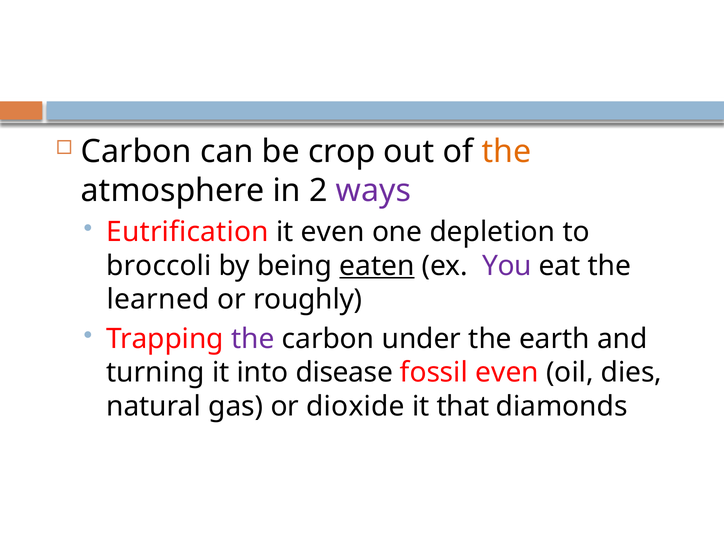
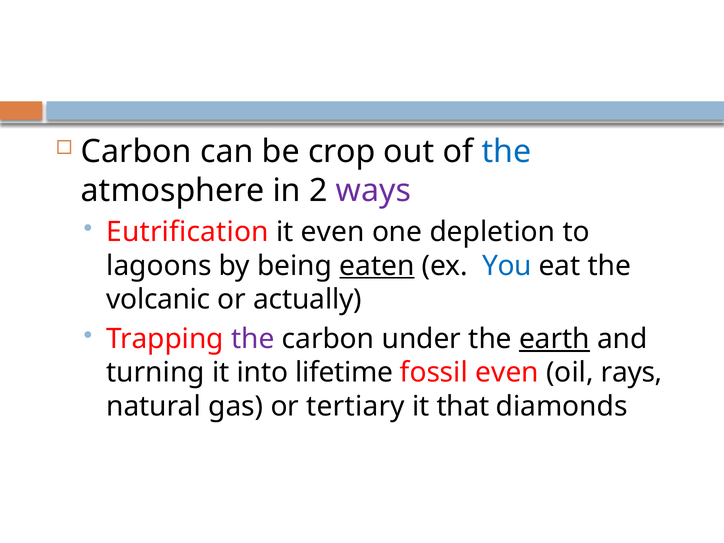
the colour: orange -> blue (506, 152)
broccoli: broccoli -> lagoons (159, 266)
You colour: purple -> blue (507, 266)
learned: learned -> volcanic (158, 300)
roughly: roughly -> actually (308, 300)
earth underline: none -> present (554, 339)
disease: disease -> lifetime (344, 373)
dies: dies -> rays (632, 373)
dioxide: dioxide -> tertiary (356, 406)
